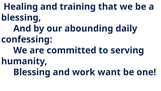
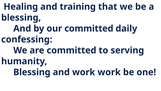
our abounding: abounding -> committed (89, 28)
work want: want -> work (109, 72)
